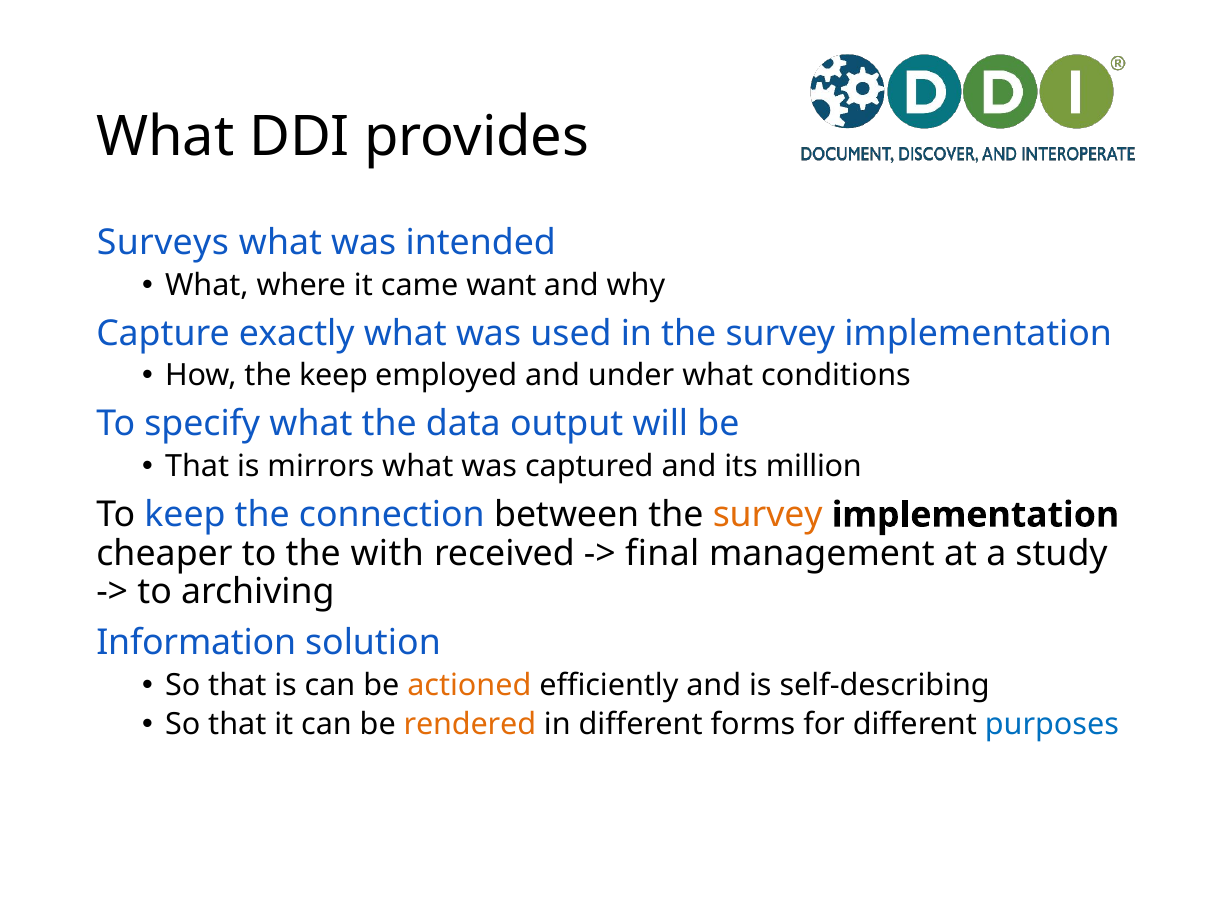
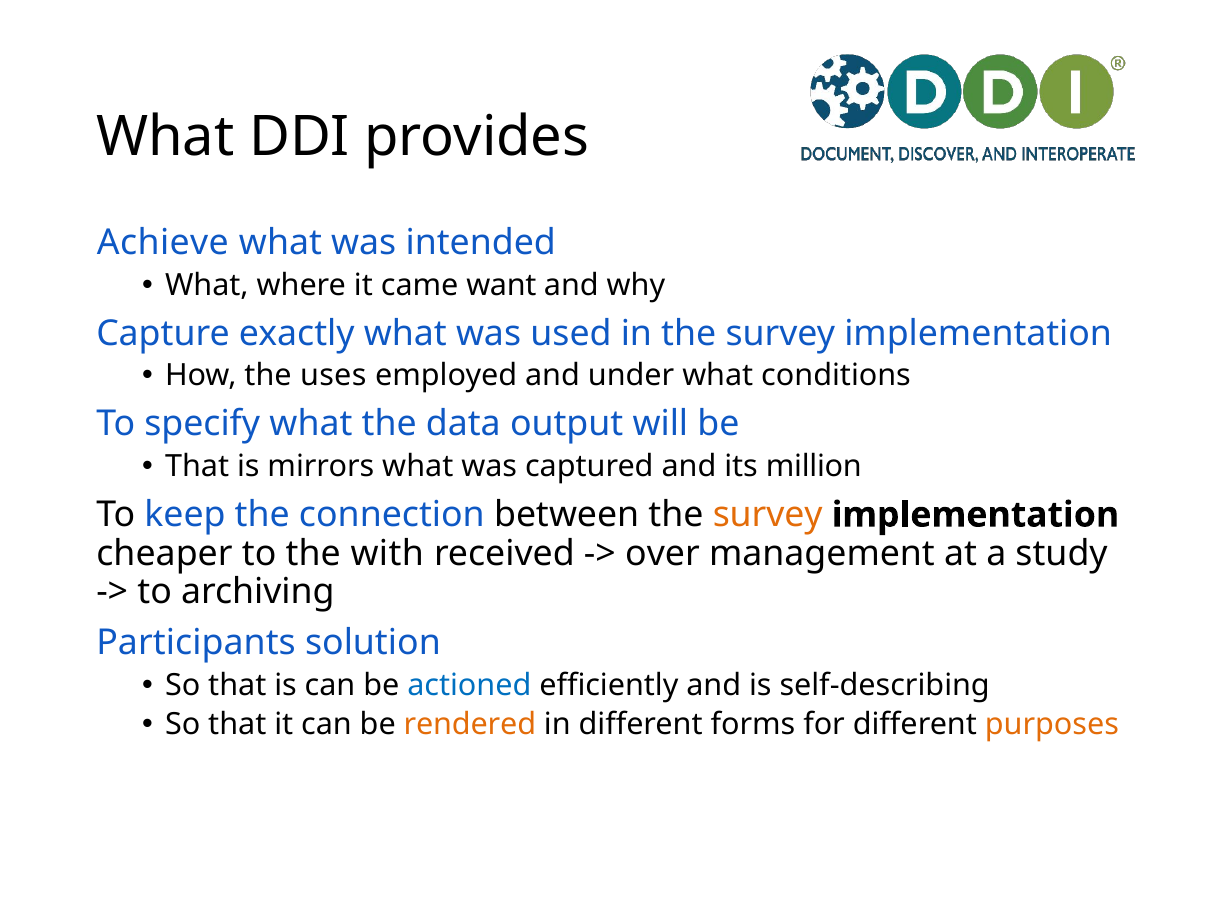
Surveys: Surveys -> Achieve (163, 243)
the keep: keep -> uses (333, 376)
final: final -> over (662, 554)
Information: Information -> Participants (196, 643)
actioned colour: orange -> blue (469, 685)
purposes colour: blue -> orange (1052, 725)
